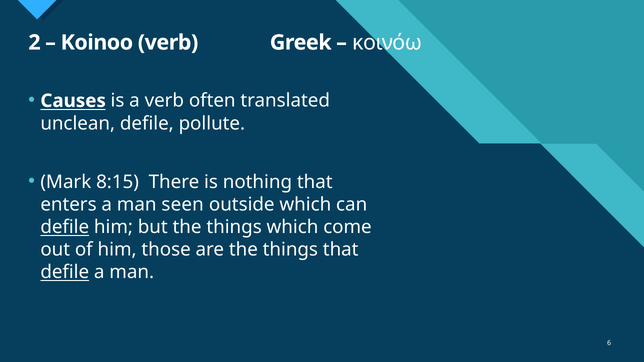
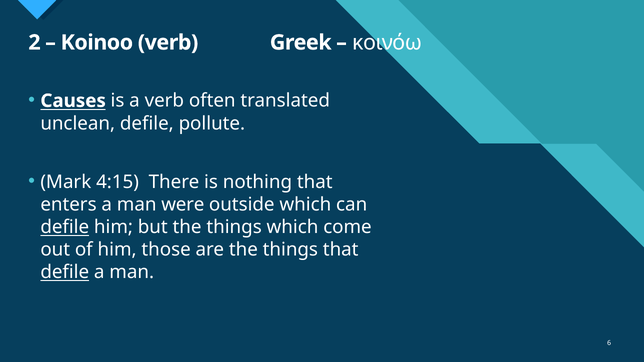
8:15: 8:15 -> 4:15 (118, 182)
seen: seen -> were (183, 204)
